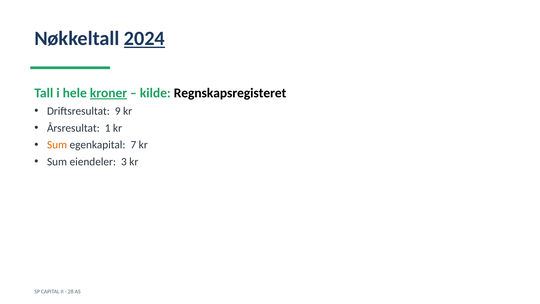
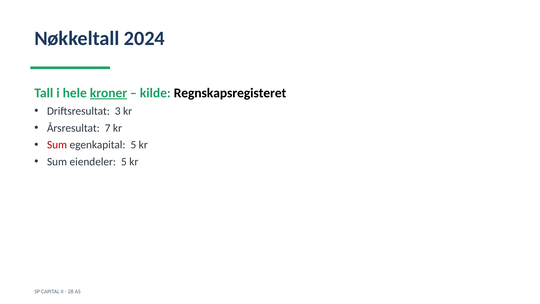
2024 underline: present -> none (144, 39)
9: 9 -> 3 (118, 111)
1: 1 -> 7 (108, 128)
Sum colour: orange -> red (57, 145)
egenkapital 7: 7 -> 5 (133, 145)
eiendeler 3: 3 -> 5 (124, 162)
